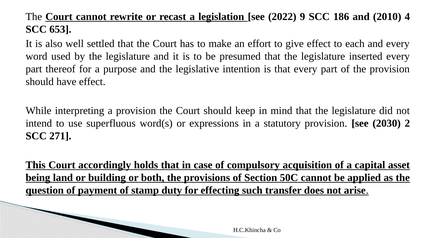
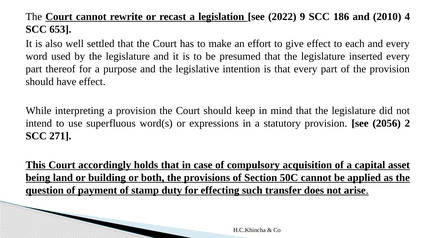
2030: 2030 -> 2056 (387, 123)
